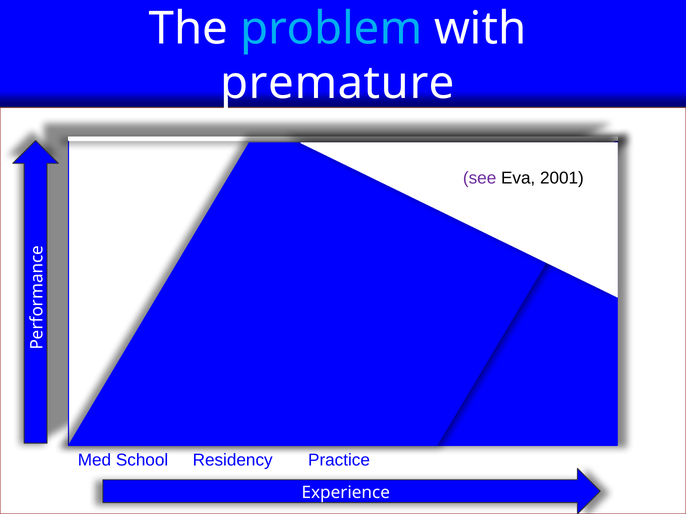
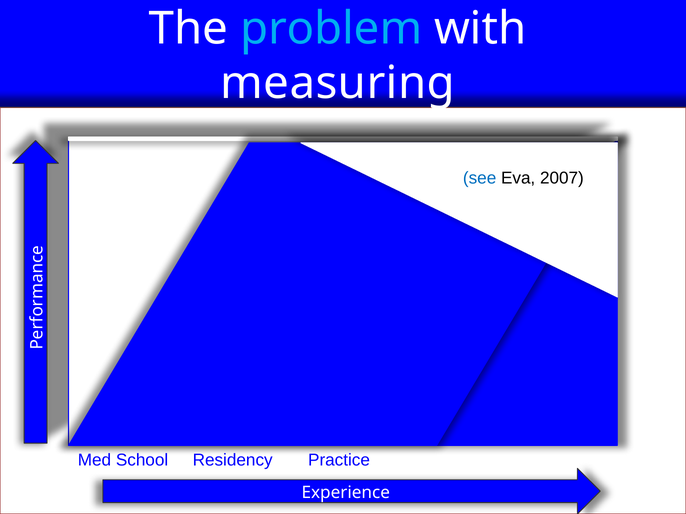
premature: premature -> measuring (338, 83)
see colour: purple -> blue (480, 178)
2001: 2001 -> 2007 (562, 178)
